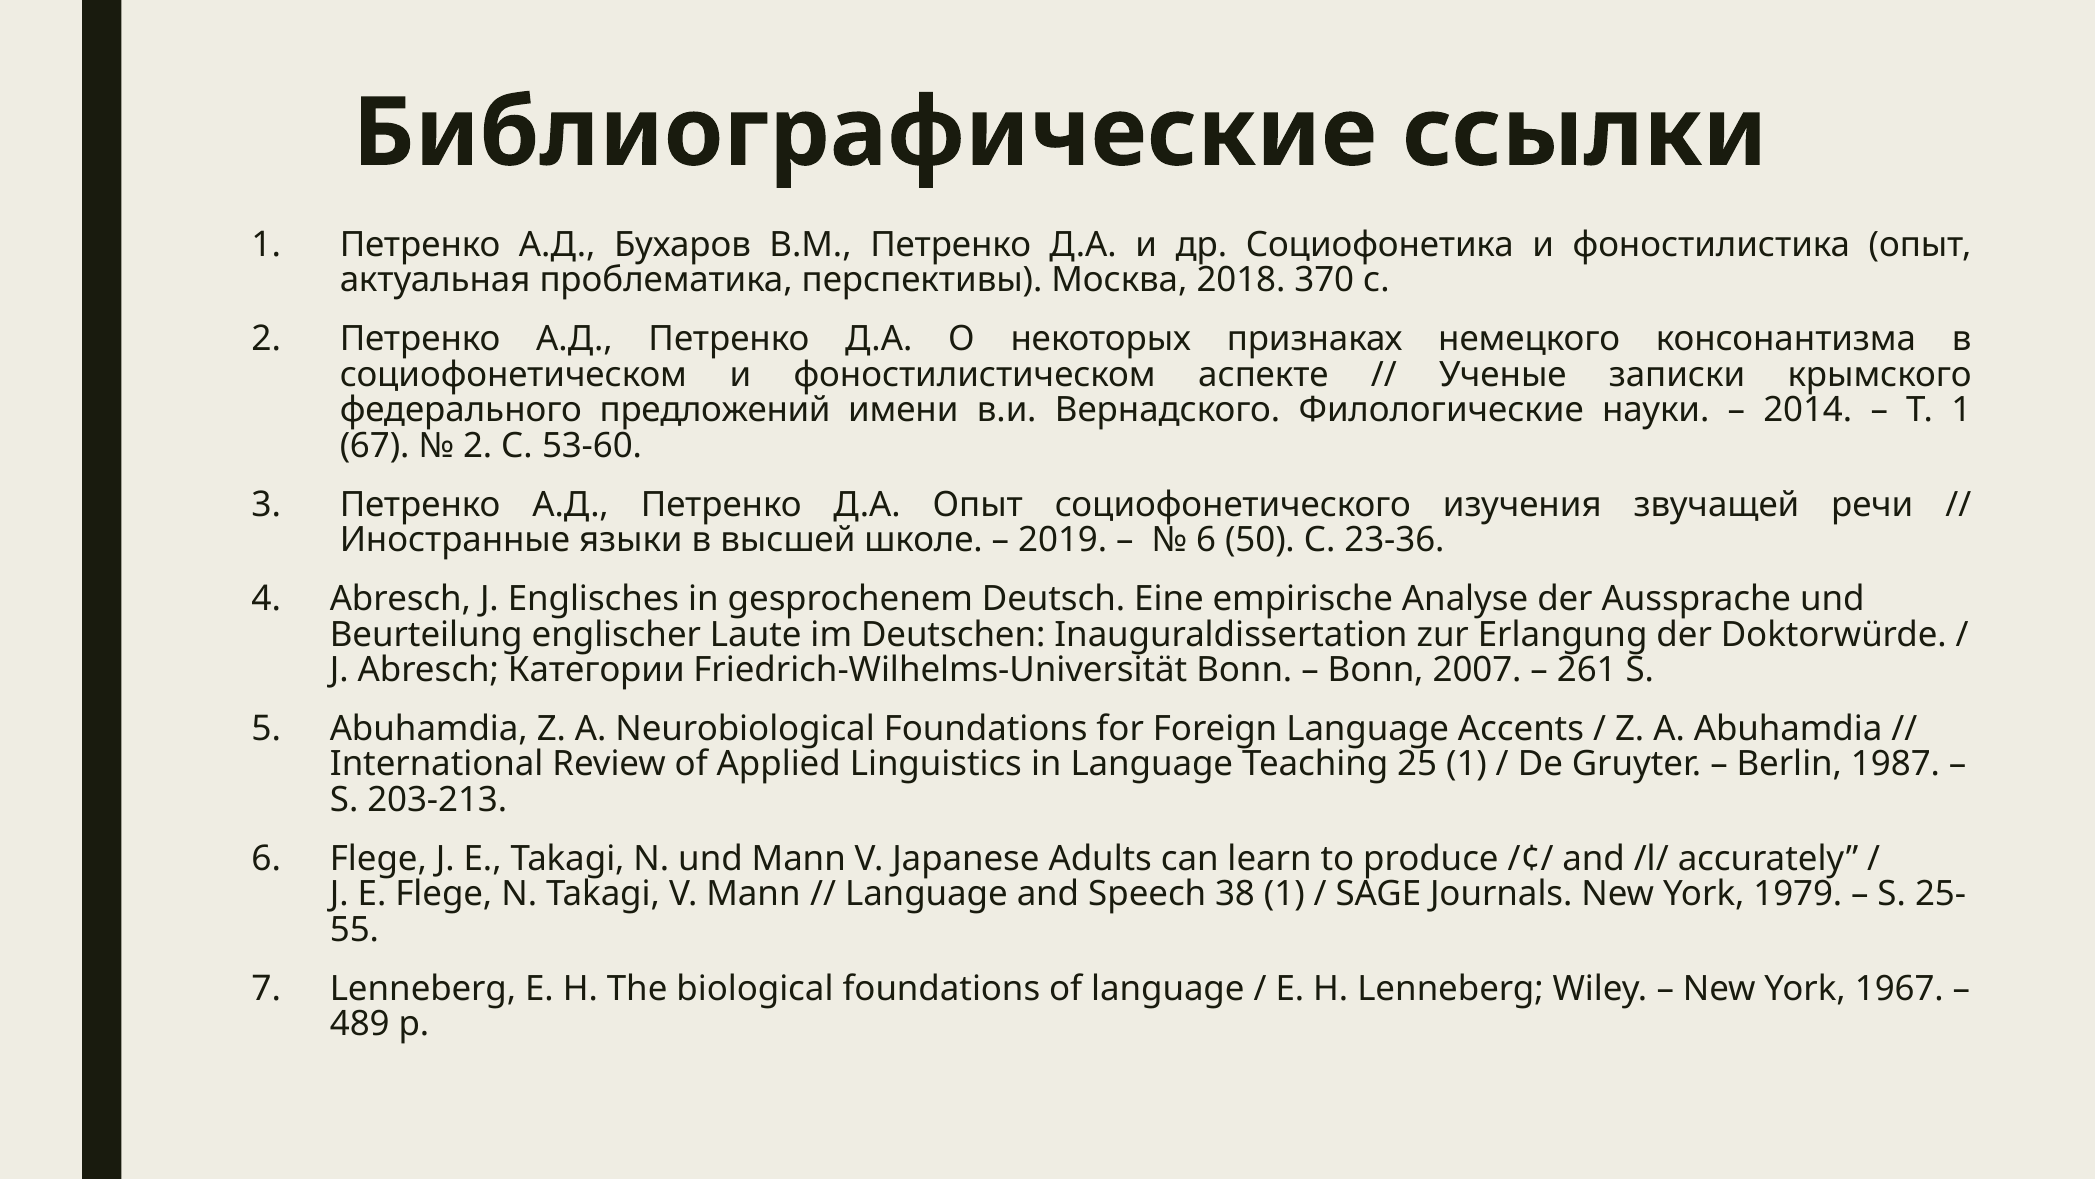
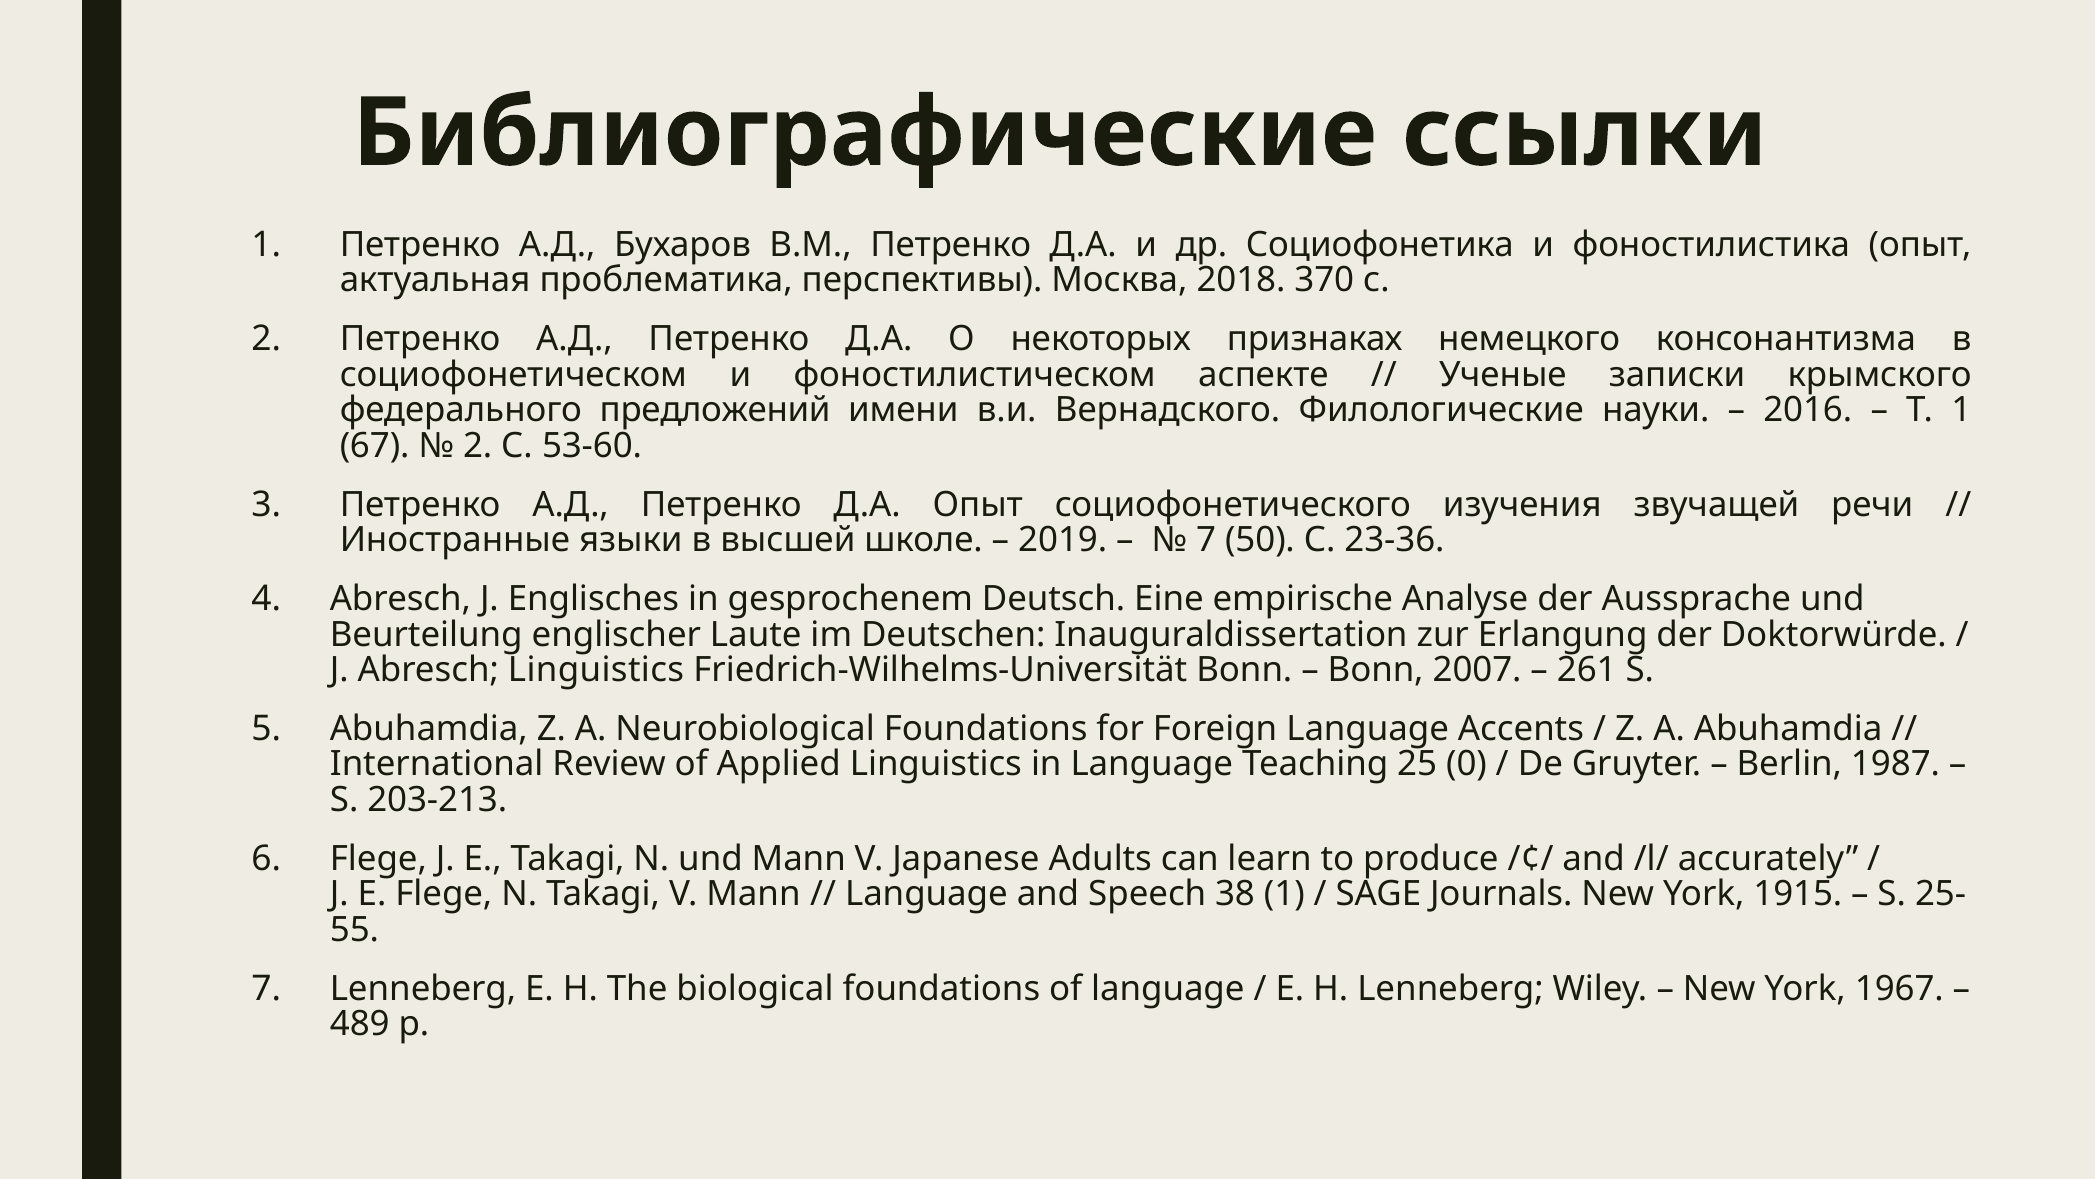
2014: 2014 -> 2016 (1808, 410)
6: 6 -> 7 (1206, 540)
Abresch Категории: Категории -> Linguistics (596, 670)
25 1: 1 -> 0 (1467, 764)
1979: 1979 -> 1915 (1798, 894)
